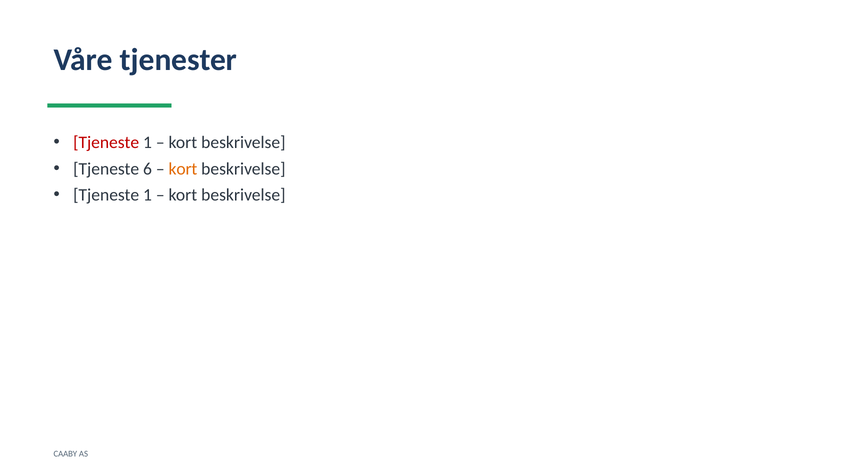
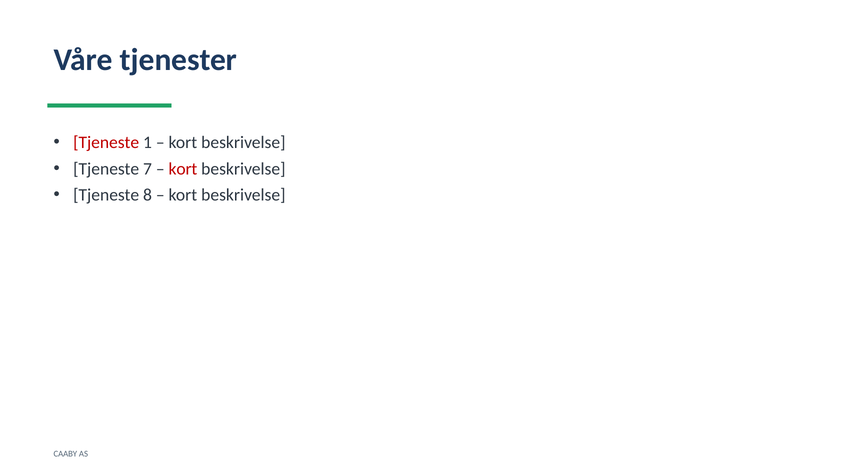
6: 6 -> 7 (147, 169)
kort colour: orange -> red (183, 169)
1: 1 -> 8 (147, 195)
